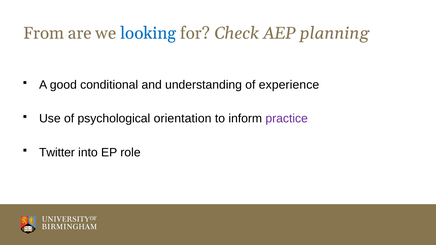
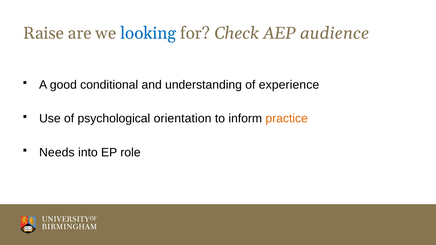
From: From -> Raise (44, 33)
planning: planning -> audience (335, 33)
practice colour: purple -> orange (287, 119)
Twitter: Twitter -> Needs (57, 153)
